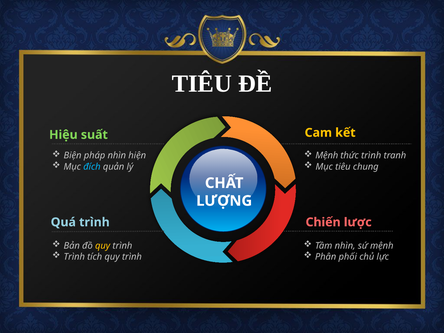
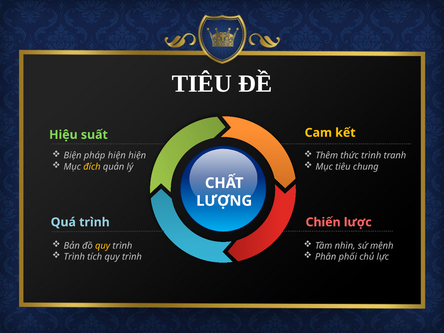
pháp nhìn: nhìn -> hiện (117, 156)
Mệnh: Mệnh -> Thêm (327, 156)
đích colour: light blue -> yellow (92, 167)
